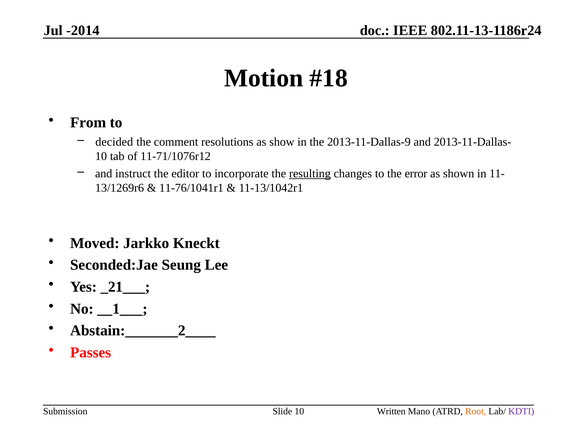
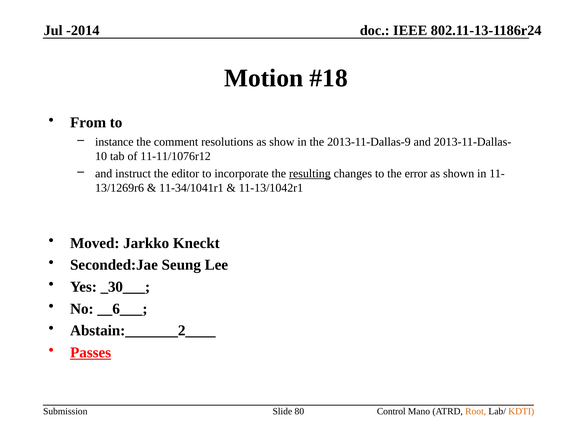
decided: decided -> instance (114, 142)
11-71/1076r12: 11-71/1076r12 -> 11-11/1076r12 (176, 156)
11-76/1041r1: 11-76/1041r1 -> 11-34/1041r1 (191, 188)
_21___: _21___ -> _30___ (125, 287)
__1___: __1___ -> __6___ (122, 309)
Passes underline: none -> present (91, 353)
Slide 10: 10 -> 80 (299, 411)
Written: Written -> Control (391, 411)
KDTI colour: purple -> orange (521, 411)
